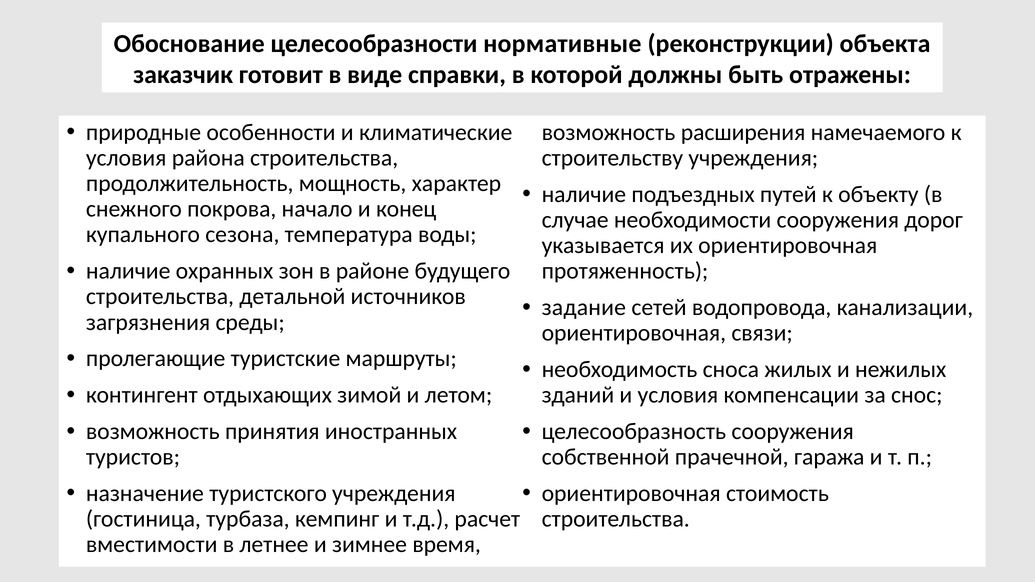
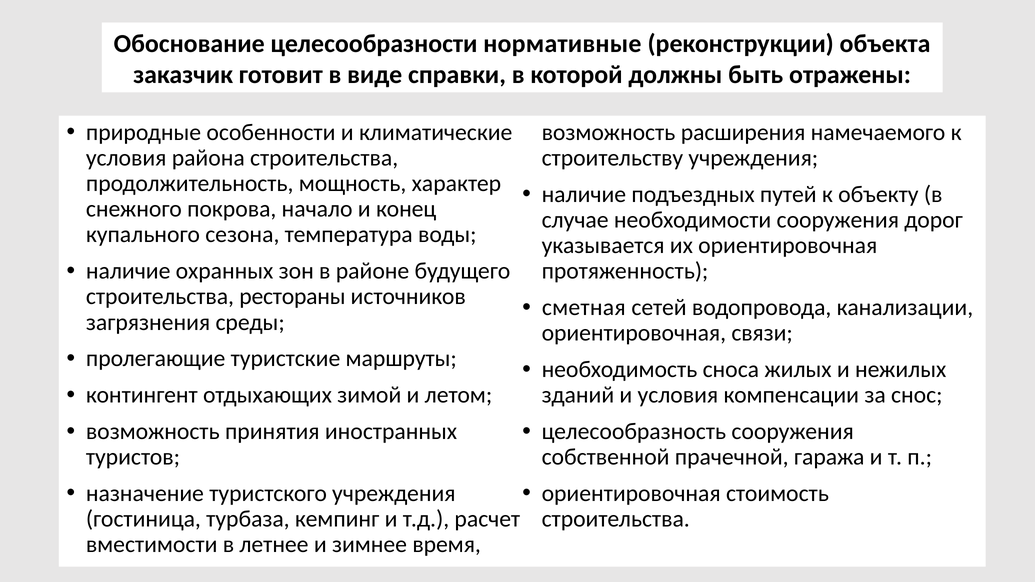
детальной: детальной -> рестораны (292, 297)
задание: задание -> сметная (584, 308)
